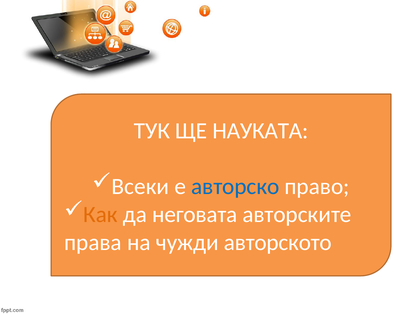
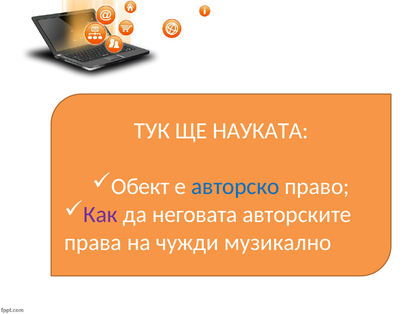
Всеки: Всеки -> Обект (140, 187)
Как colour: orange -> purple (101, 215)
авторското: авторското -> музикално (278, 243)
